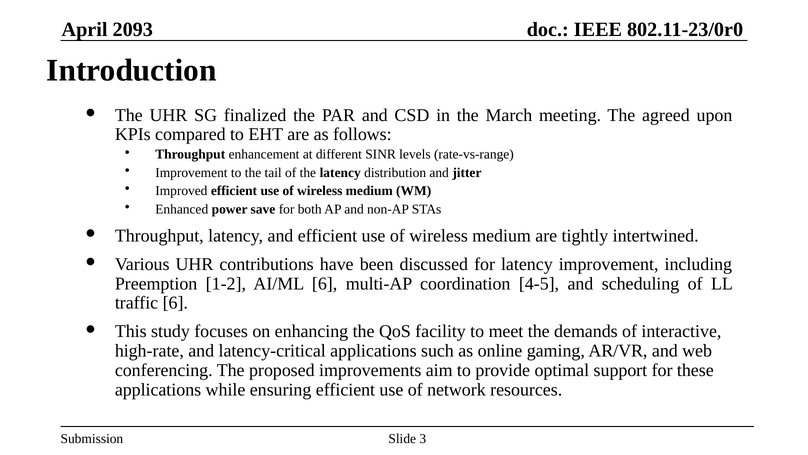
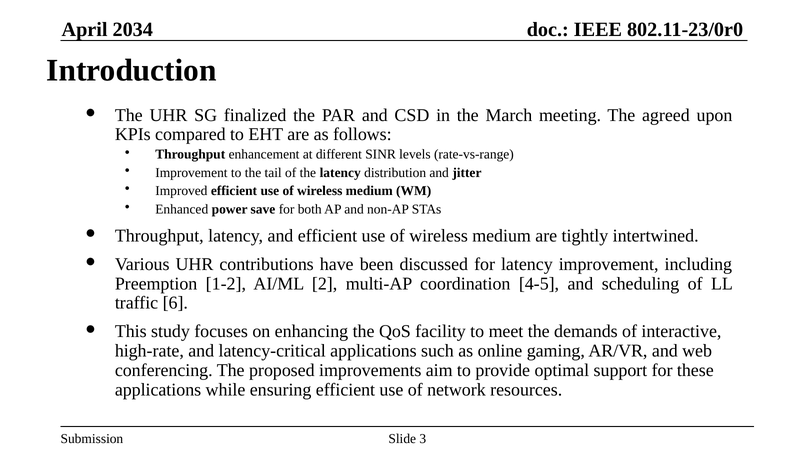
2093: 2093 -> 2034 (133, 30)
AI/ML 6: 6 -> 2 (325, 283)
